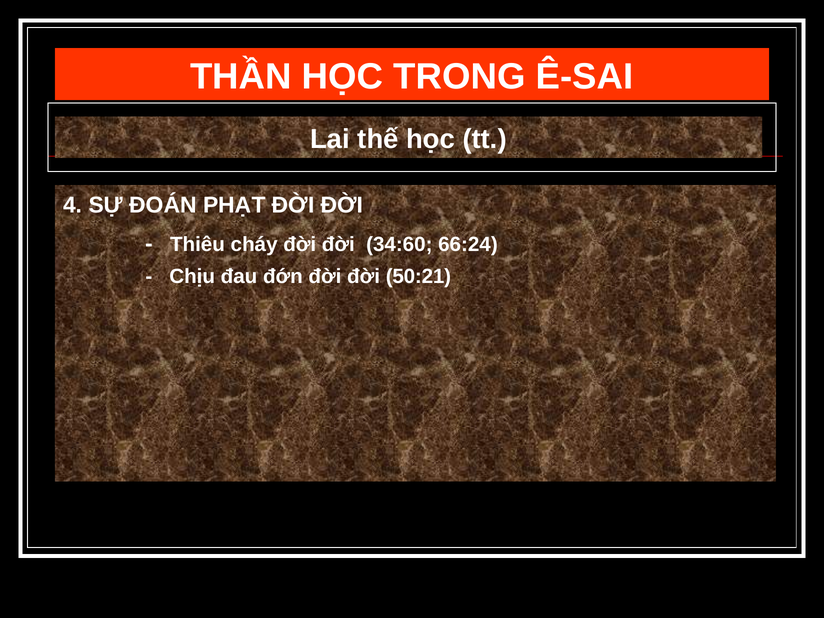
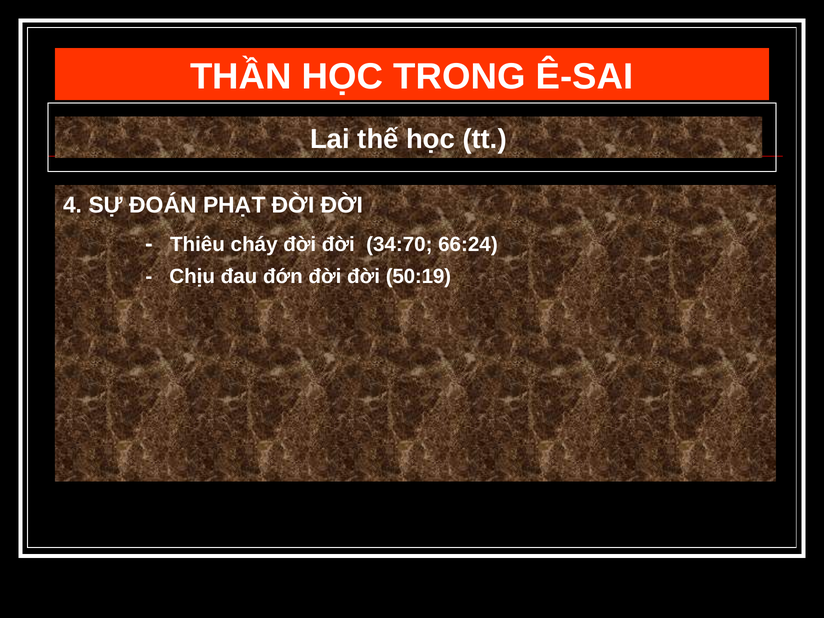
34:60: 34:60 -> 34:70 (399, 244)
50:21: 50:21 -> 50:19 (418, 277)
